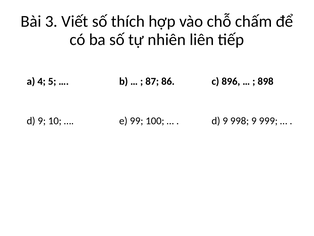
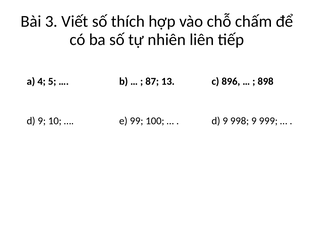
86: 86 -> 13 (168, 81)
